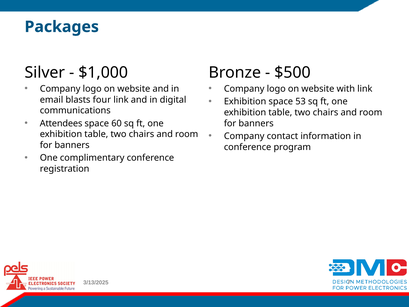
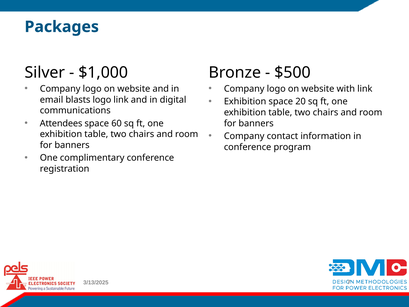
53: 53 -> 20 (301, 101)
blasts four: four -> logo (102, 100)
